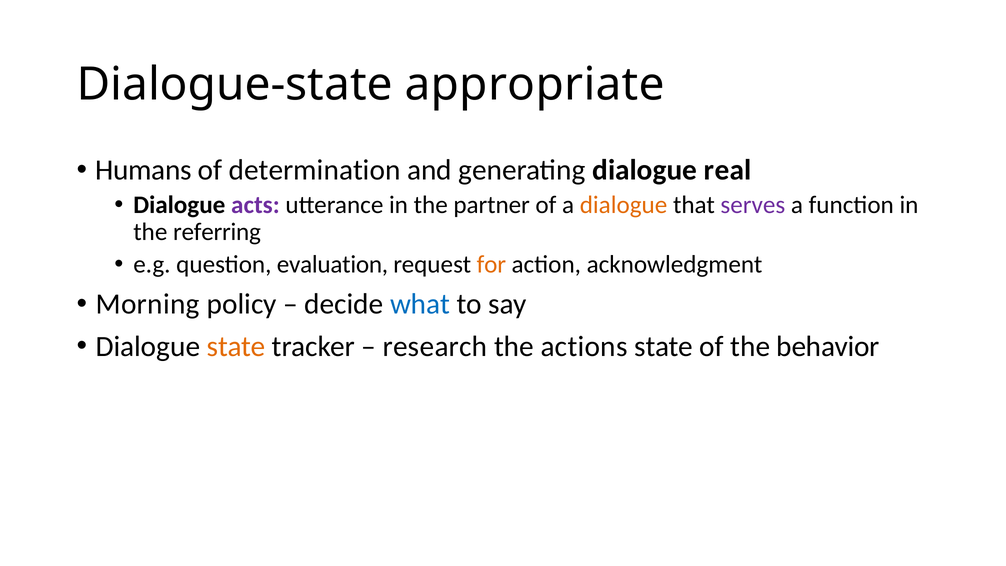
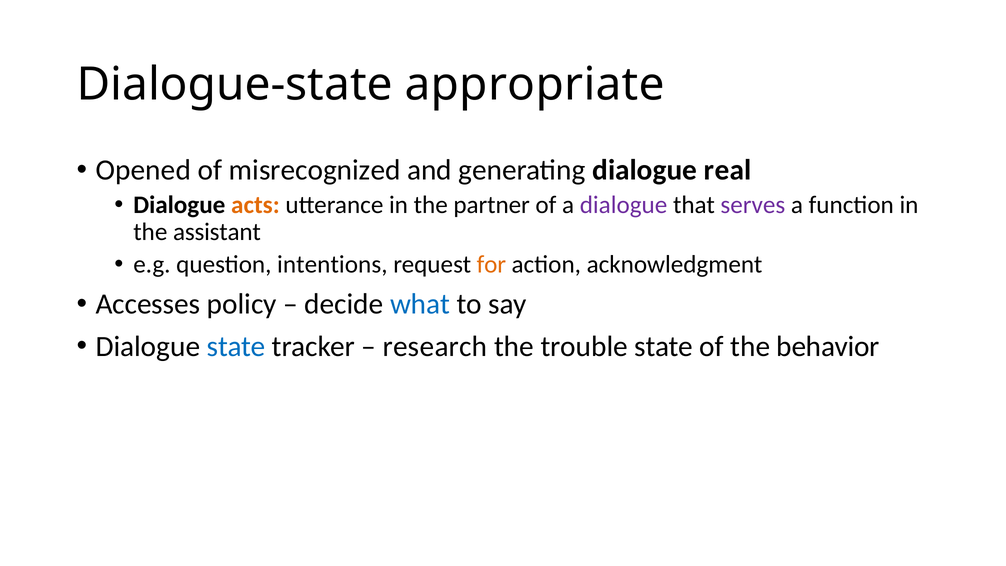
Humans: Humans -> Opened (143, 170)
determination: determination -> misrecognized (315, 170)
acts colour: purple -> orange (255, 205)
dialogue colour: orange -> purple (624, 205)
referring: referring -> assistant (217, 232)
evaluation: evaluation -> intentions (332, 264)
Morning: Morning -> Accesses (148, 304)
state colour: orange -> blue (236, 346)
actions: actions -> trouble (584, 346)
